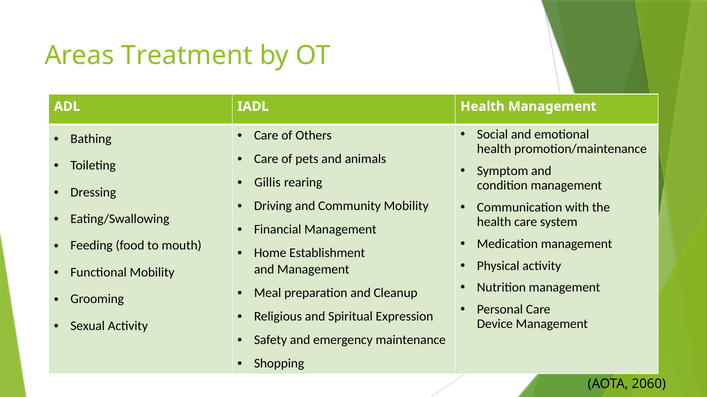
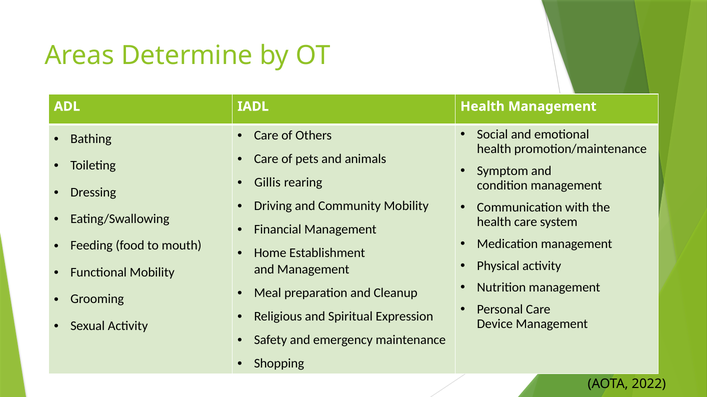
Treatment: Treatment -> Determine (187, 56)
2060: 2060 -> 2022 (649, 385)
